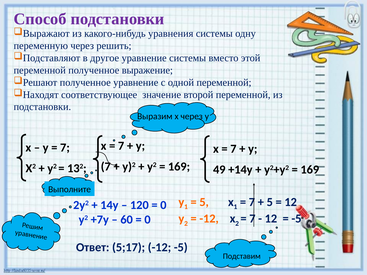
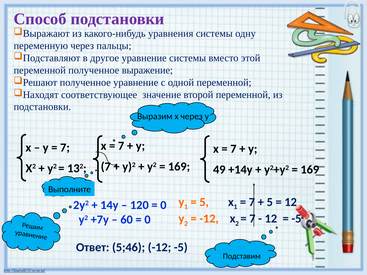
решить: решить -> пальцы (114, 46)
5;17: 5;17 -> 5;46 (129, 248)
